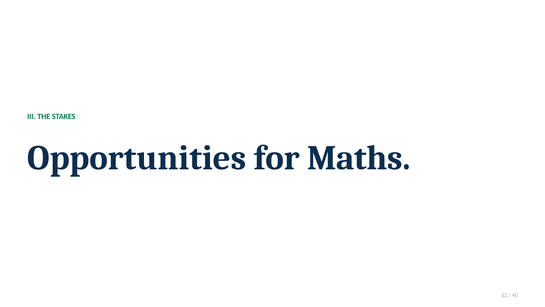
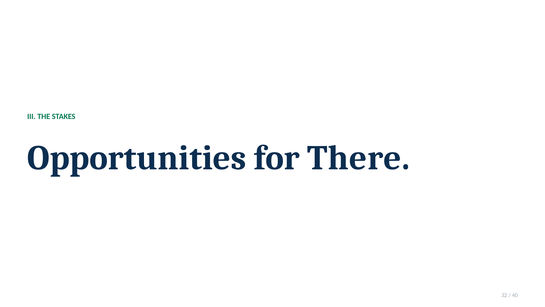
Maths: Maths -> There (358, 158)
